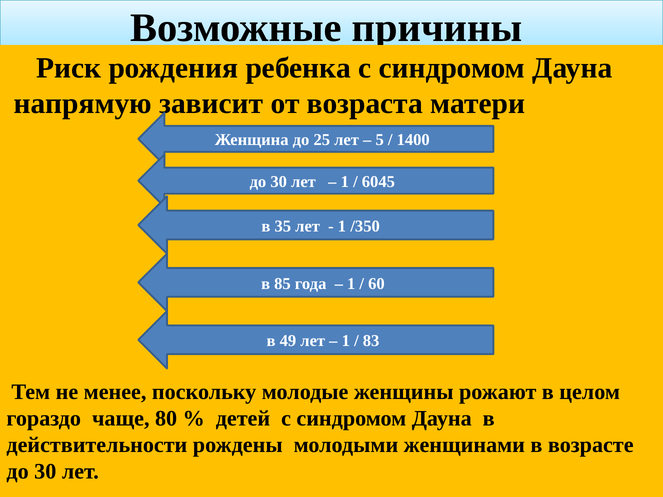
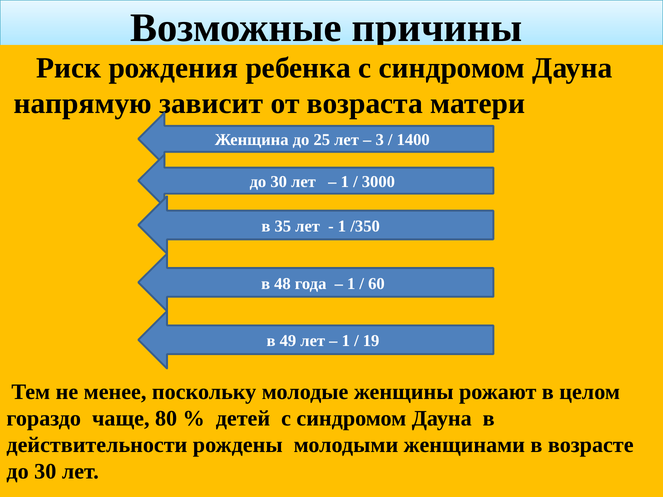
5: 5 -> 3 (380, 140)
6045: 6045 -> 3000 (378, 182)
85: 85 -> 48 (282, 284)
83: 83 -> 19 (371, 341)
